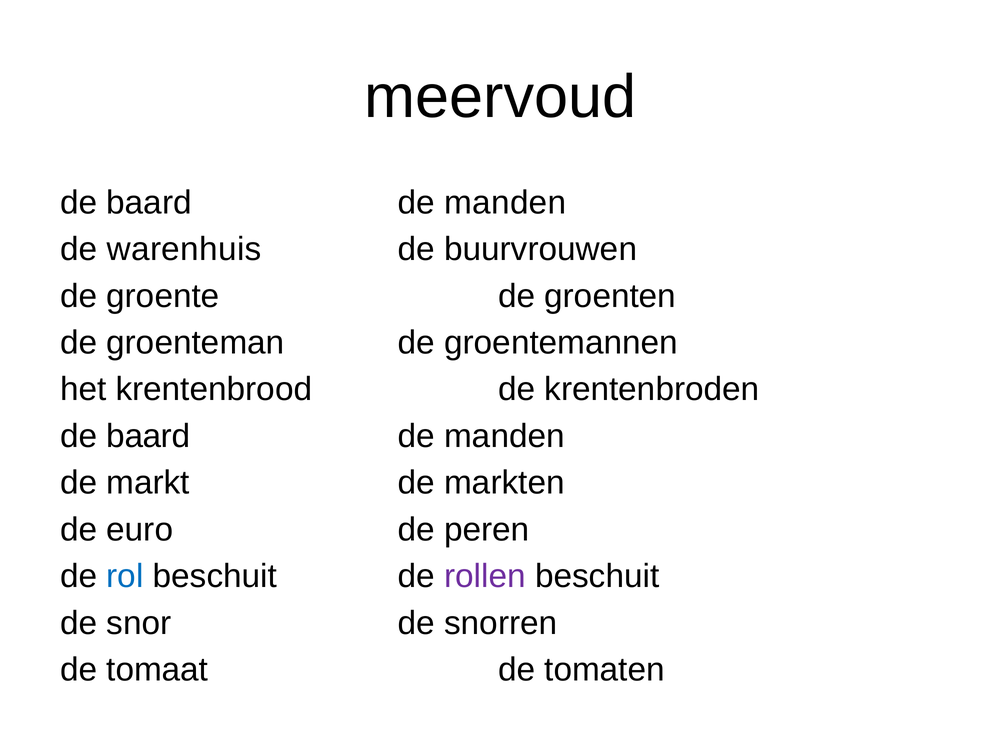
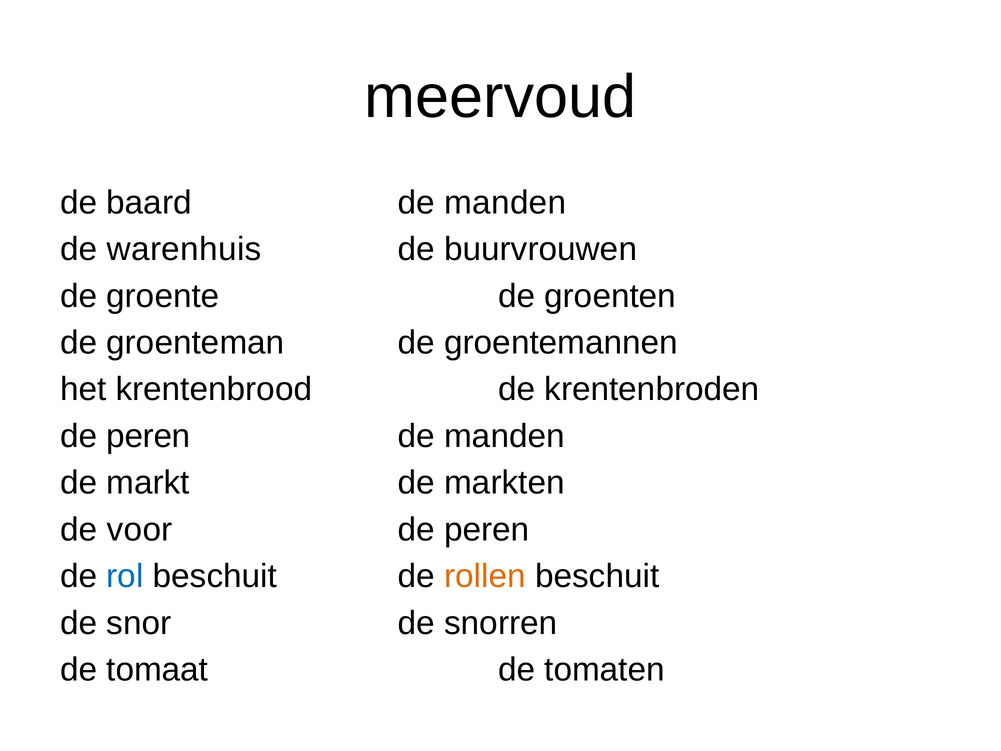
baard: baard -> peren (148, 436)
euro: euro -> voor (140, 529)
rollen colour: purple -> orange (485, 576)
